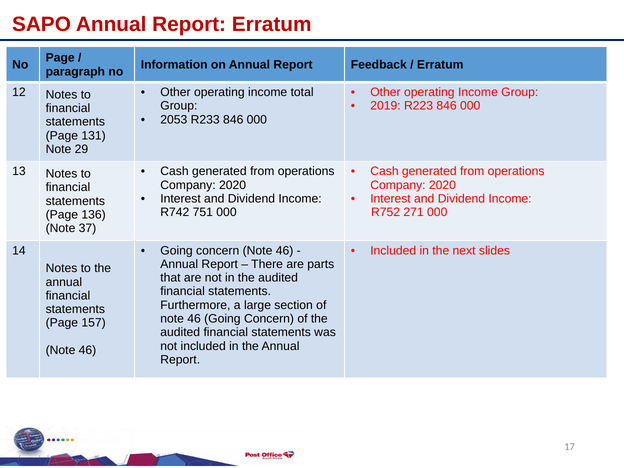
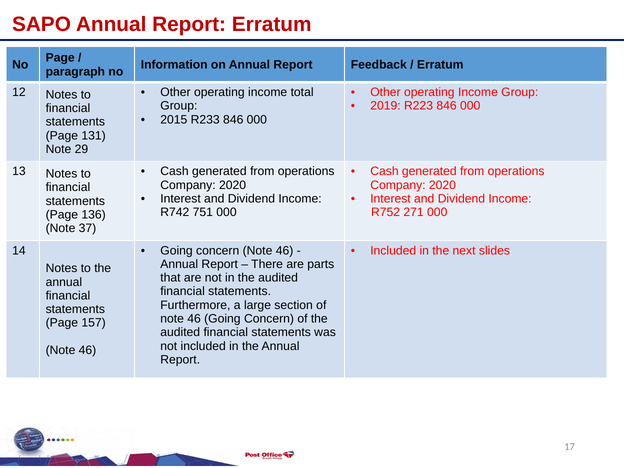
2053: 2053 -> 2015 (174, 120)
